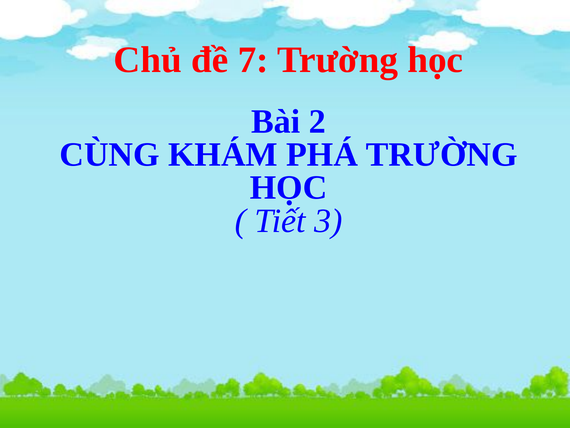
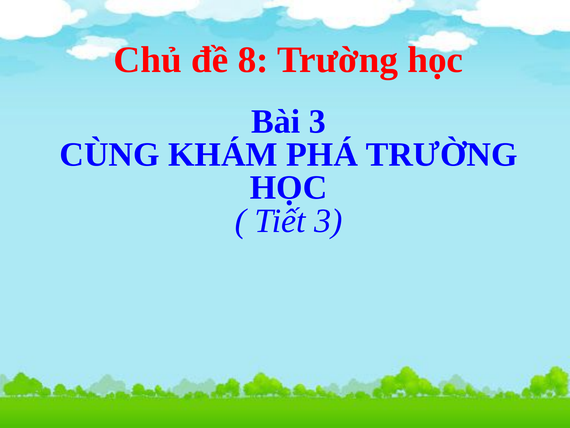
7: 7 -> 8 (253, 60)
Bài 2: 2 -> 3 (317, 121)
